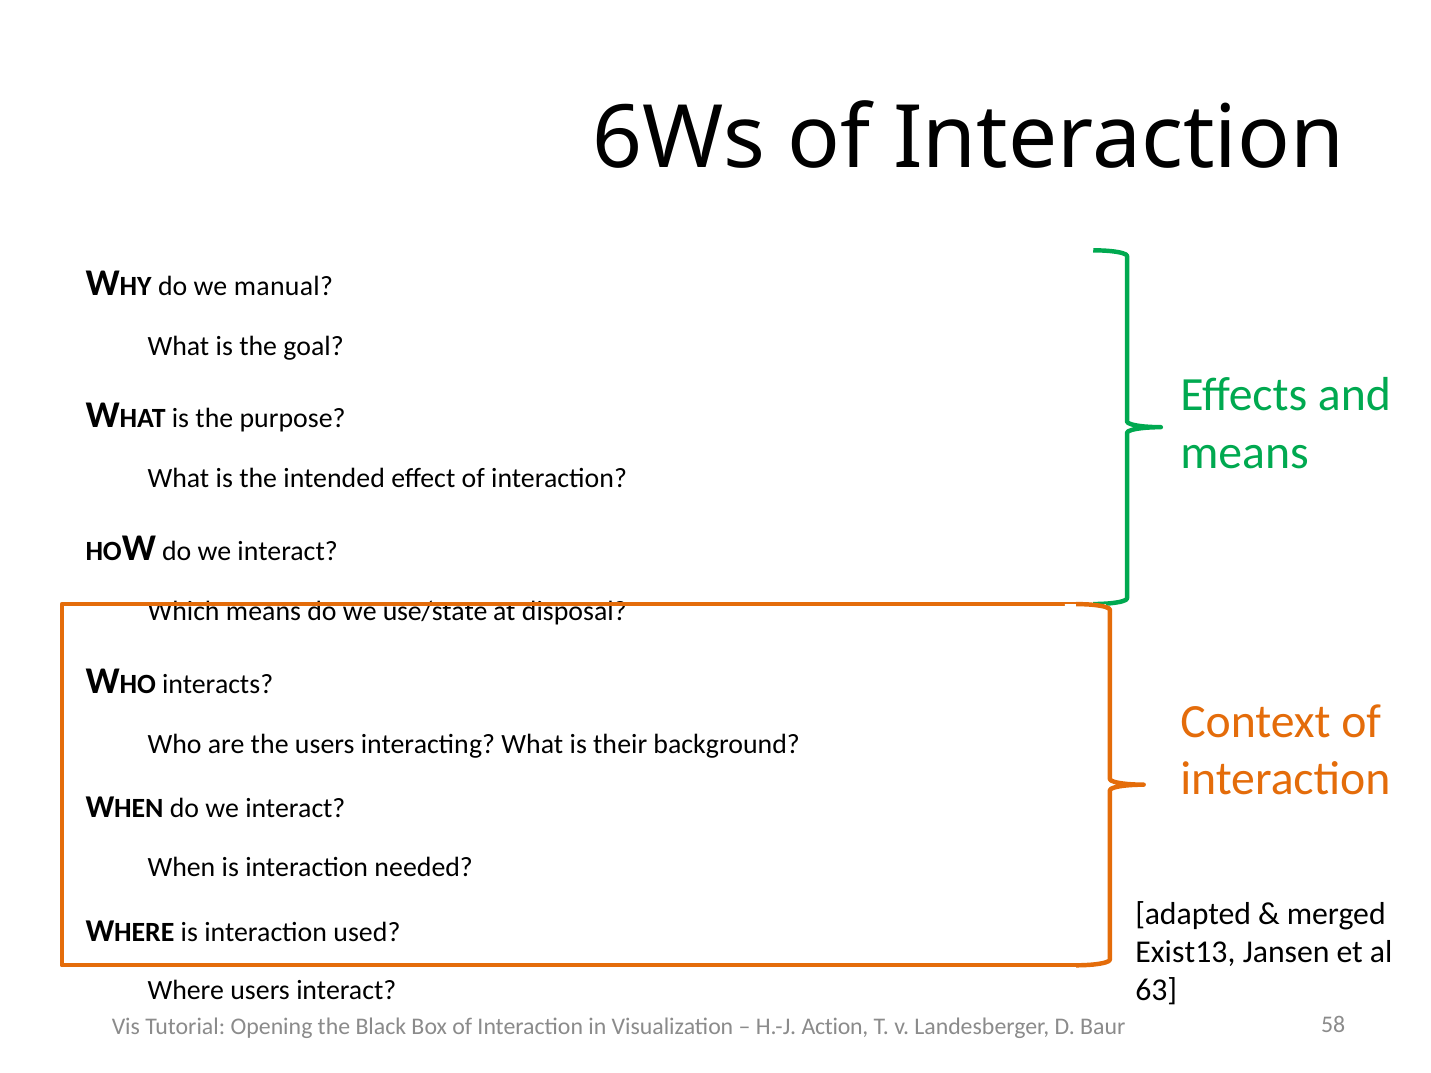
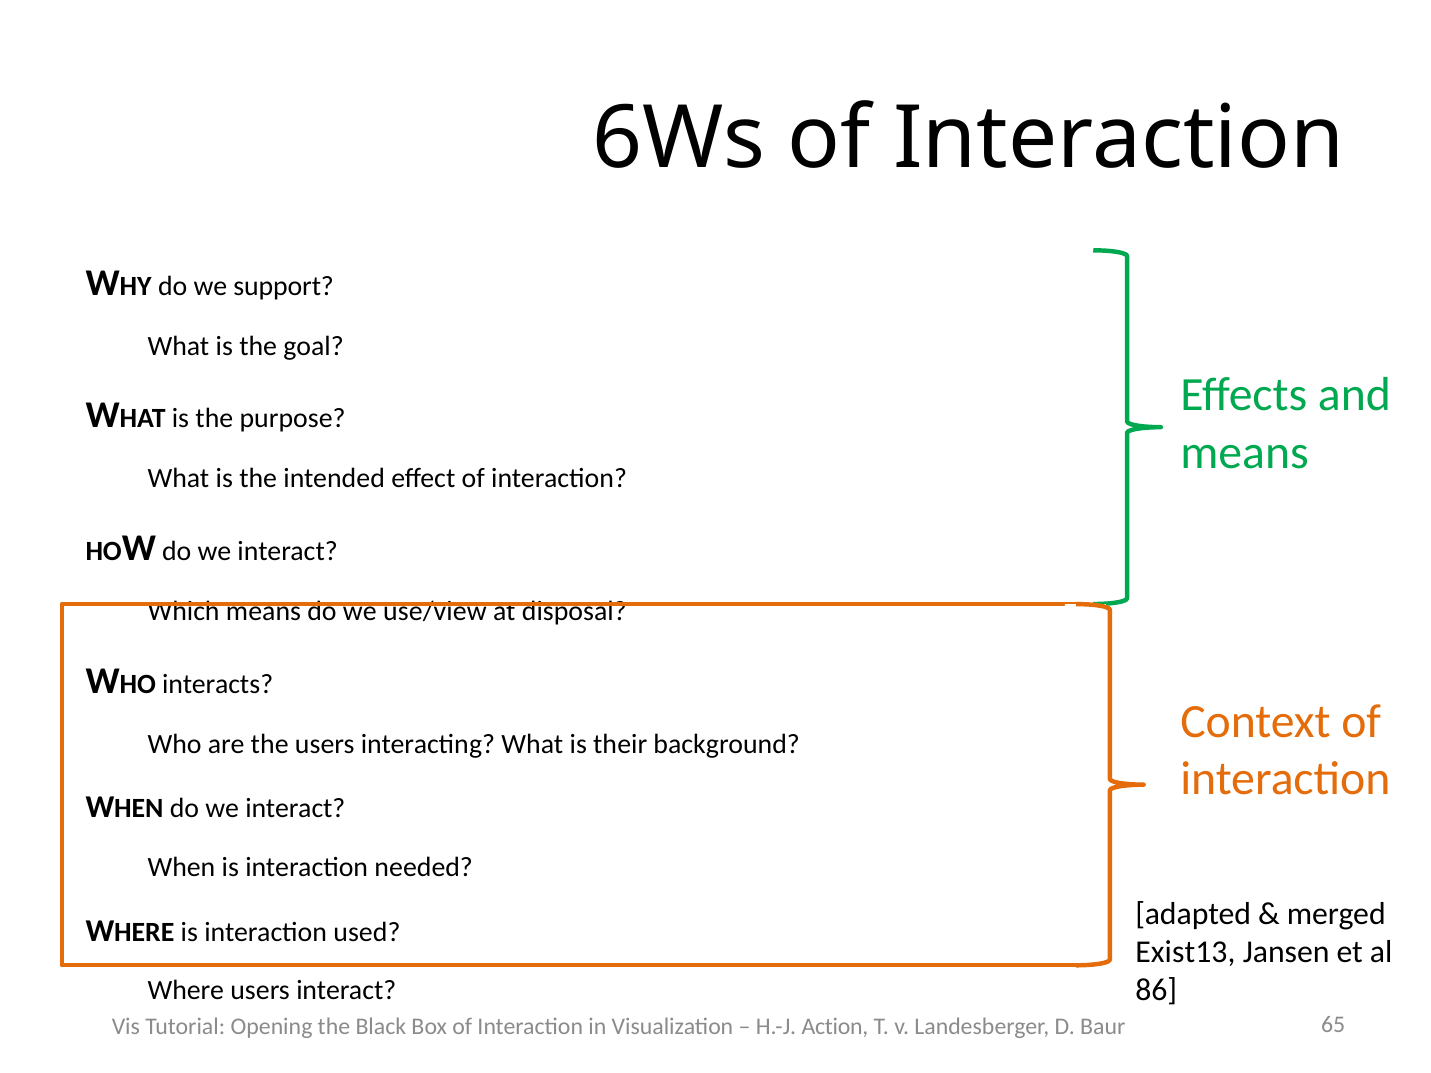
manual: manual -> support (284, 286)
use/state: use/state -> use/view (435, 612)
63: 63 -> 86 (1156, 991)
58: 58 -> 65 (1333, 1025)
